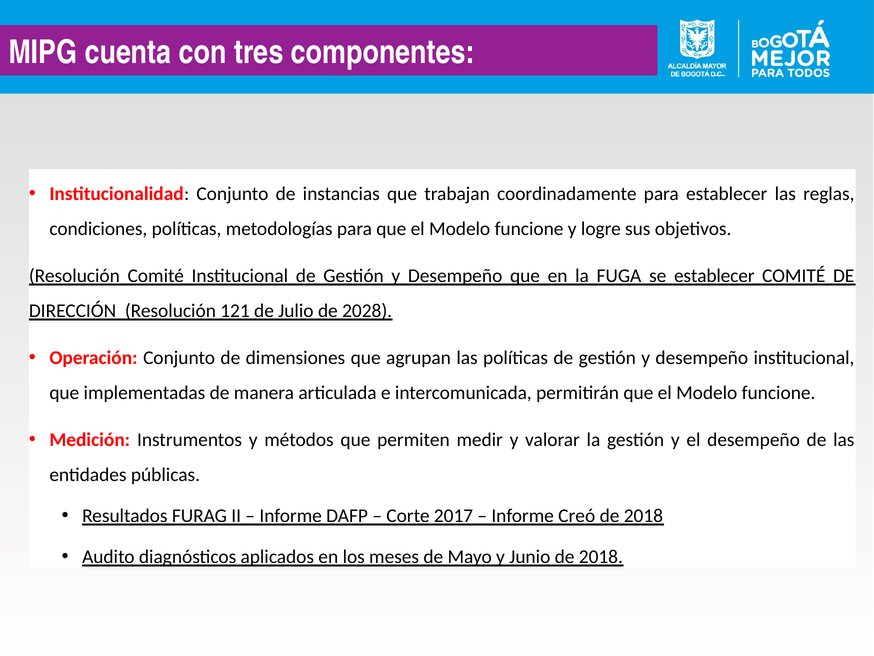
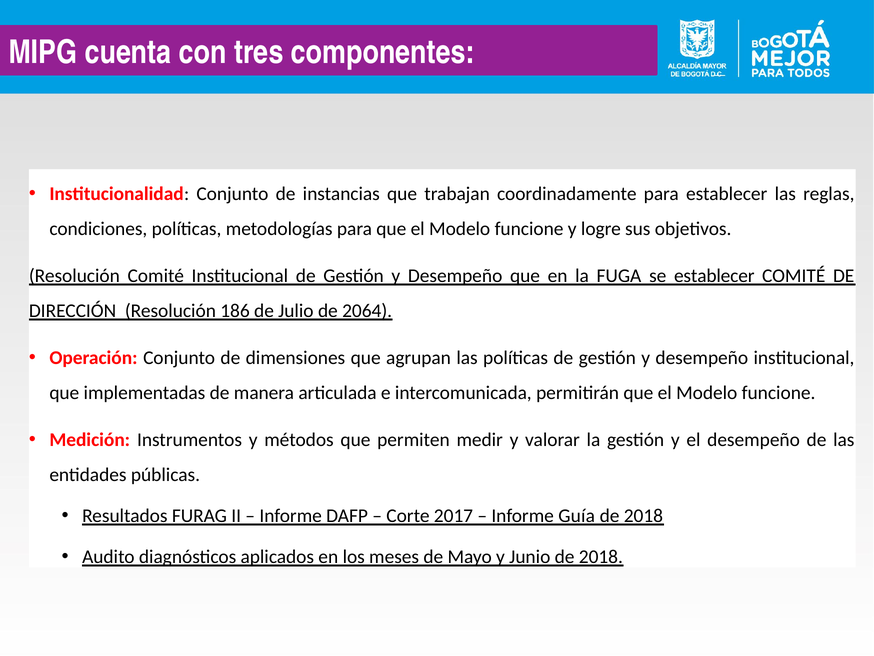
121: 121 -> 186 (235, 311)
2028: 2028 -> 2064 (367, 311)
Creó: Creó -> Guía (577, 516)
